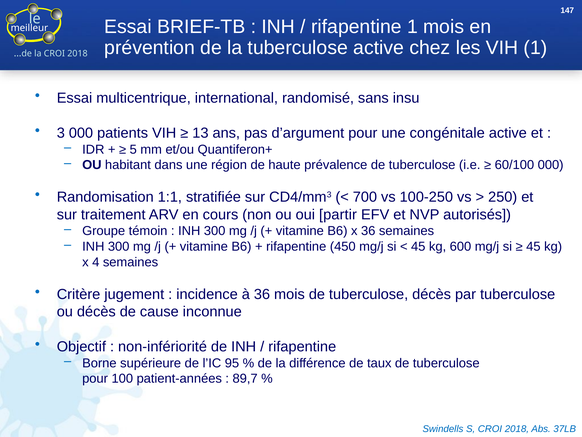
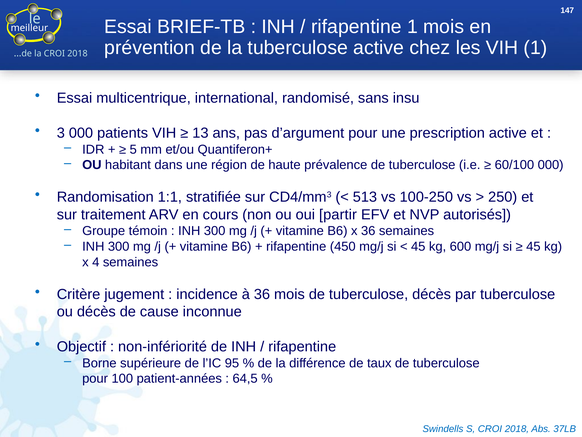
congénitale: congénitale -> prescription (447, 133)
700: 700 -> 513 (365, 197)
89,7: 89,7 -> 64,5 (245, 378)
